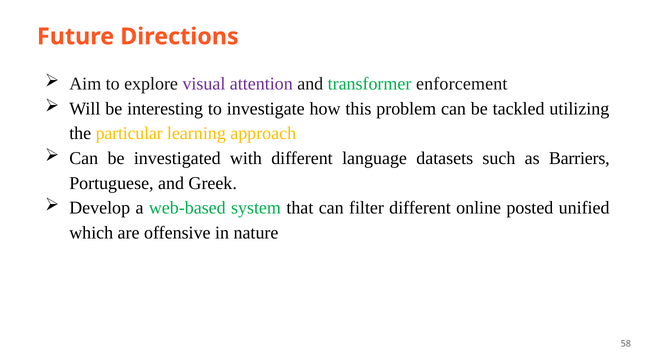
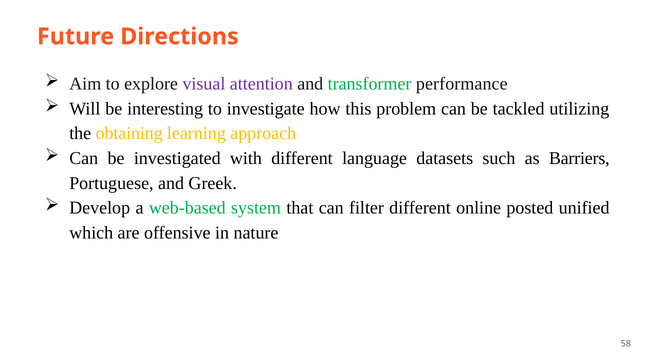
enforcement: enforcement -> performance (462, 84)
particular: particular -> obtaining (129, 133)
